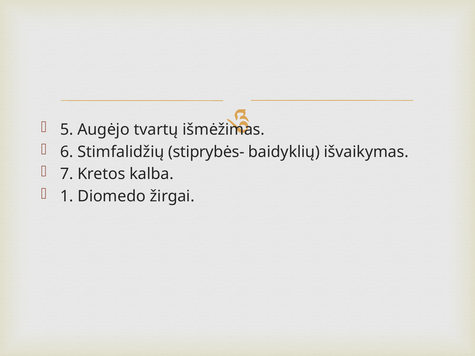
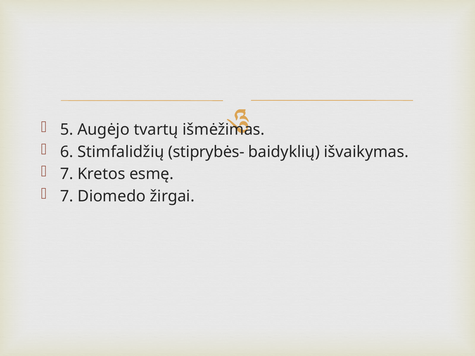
kalba: kalba -> esmę (152, 174)
1: 1 -> 7 (67, 196)
